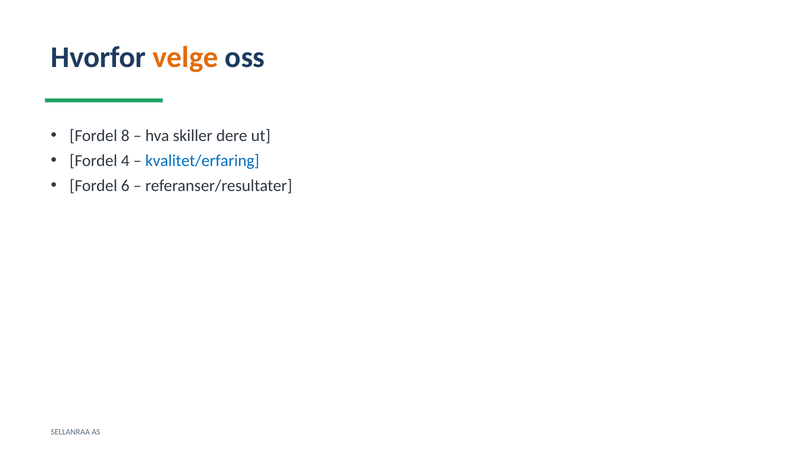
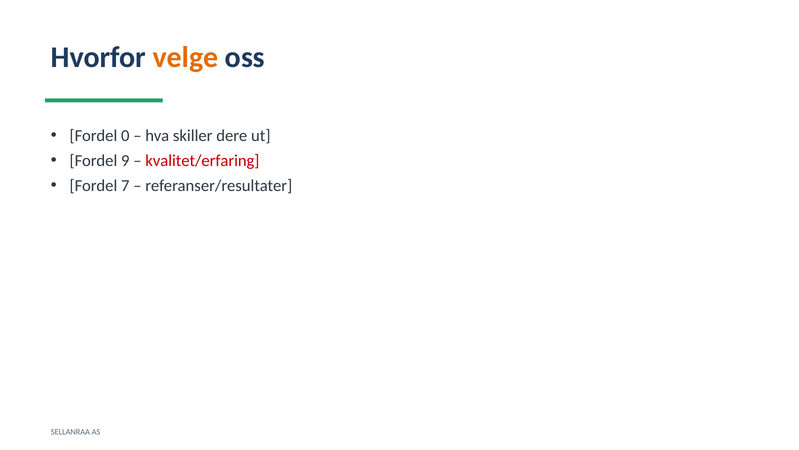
8: 8 -> 0 (125, 135)
4: 4 -> 9 (125, 160)
kvalitet/erfaring colour: blue -> red (202, 160)
6: 6 -> 7 (125, 185)
